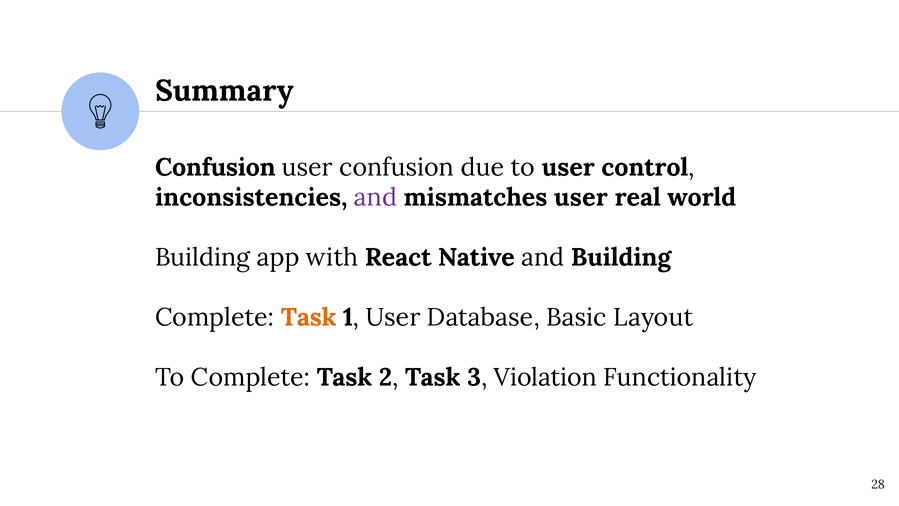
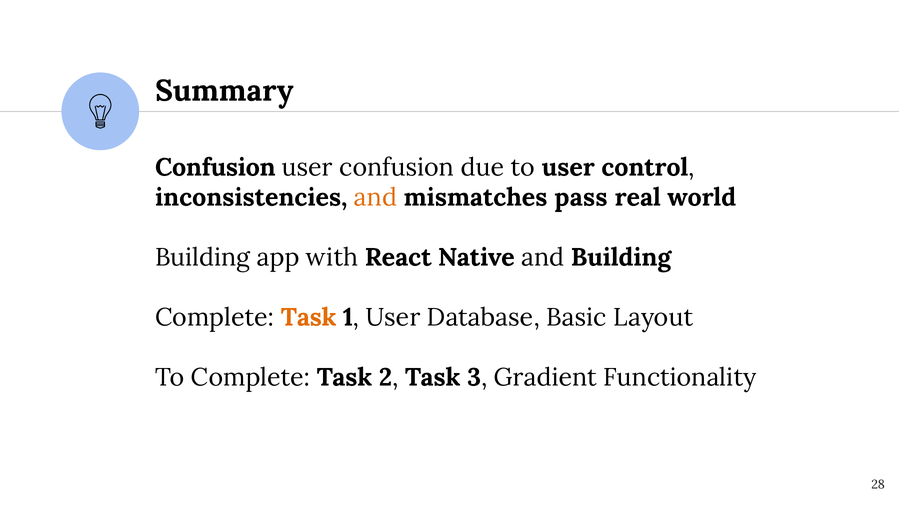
and colour: purple -> orange (375, 197)
mismatches user: user -> pass (581, 197)
Violation: Violation -> Gradient (545, 377)
